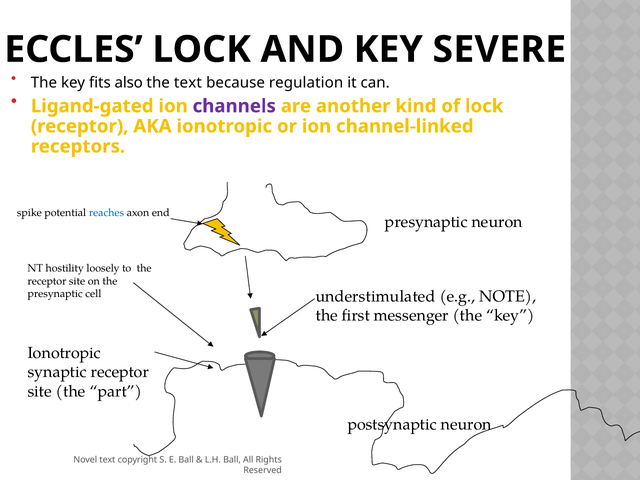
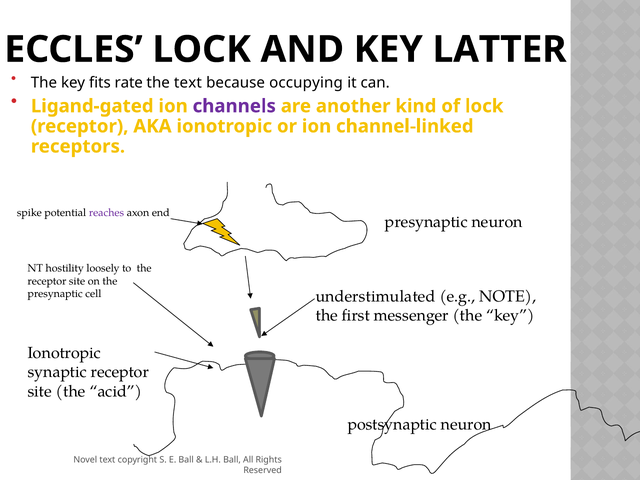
SEVERE: SEVERE -> LATTER (500, 50)
also: also -> rate (129, 83)
regulation: regulation -> occupying (306, 83)
reaches colour: blue -> purple (106, 213)
part: part -> acid (116, 391)
